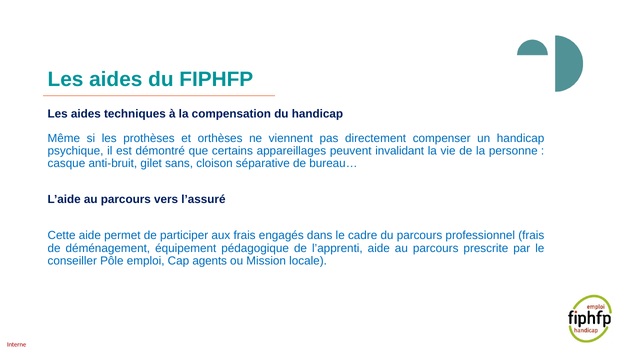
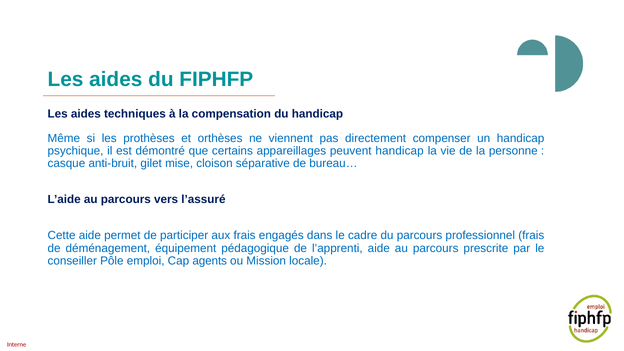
peuvent invalidant: invalidant -> handicap (400, 151)
sans: sans -> mise (179, 163)
